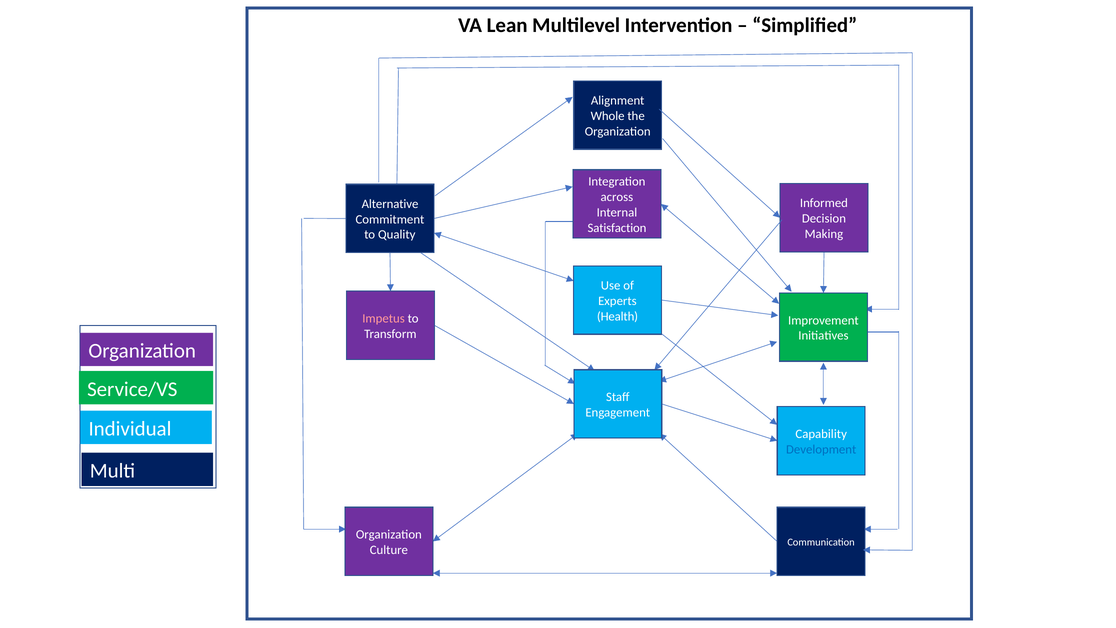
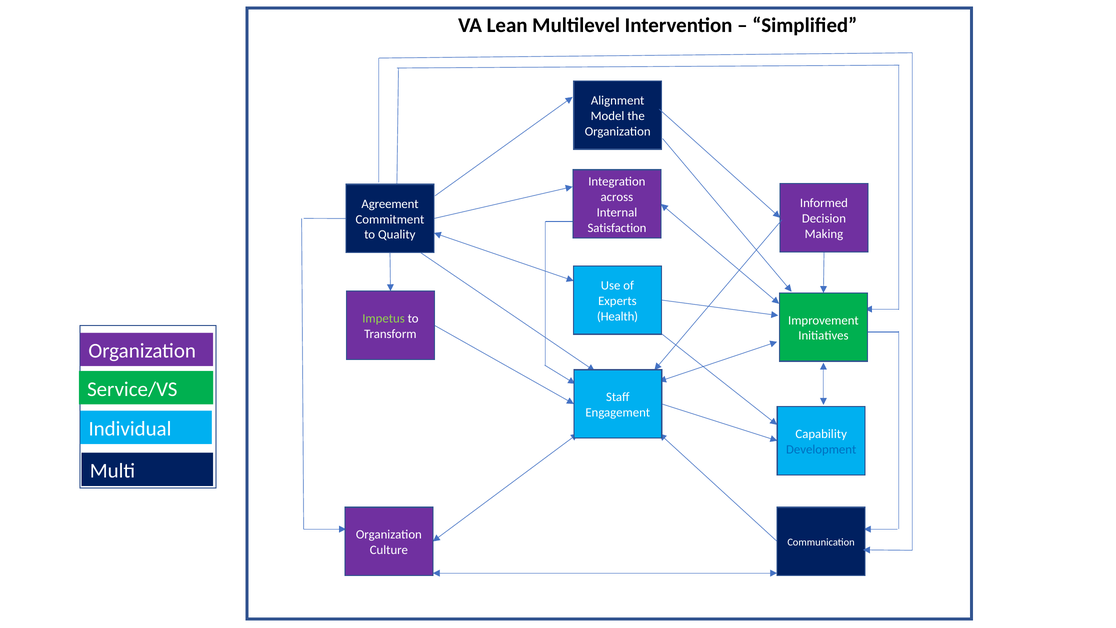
Whole: Whole -> Model (608, 116)
Alternative: Alternative -> Agreement (390, 204)
Impetus colour: pink -> light green (384, 318)
